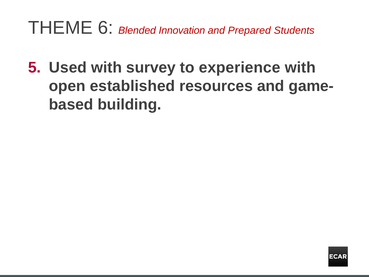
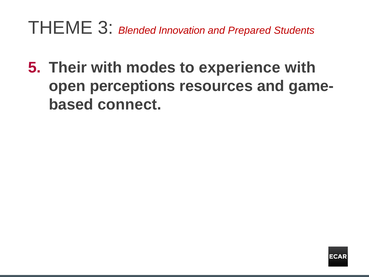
6: 6 -> 3 (105, 28)
Used: Used -> Their (68, 67)
survey: survey -> modes (151, 67)
established: established -> perceptions (133, 86)
building: building -> connect (129, 104)
